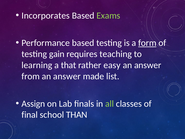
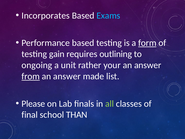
Exams colour: light green -> light blue (108, 16)
teaching: teaching -> outlining (116, 54)
learning: learning -> ongoing (37, 65)
that: that -> unit (68, 65)
easy: easy -> your (112, 65)
from underline: none -> present (31, 76)
Assign: Assign -> Please (33, 103)
